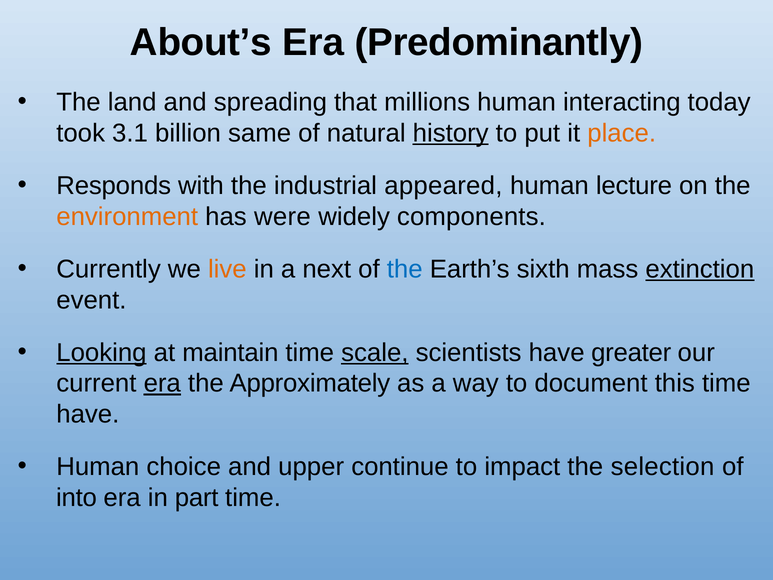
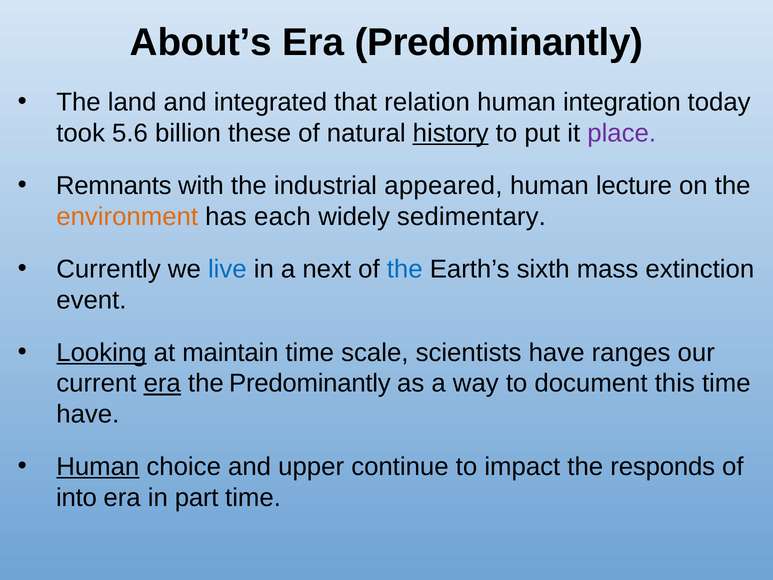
spreading: spreading -> integrated (270, 102)
millions: millions -> relation (427, 102)
interacting: interacting -> integration (622, 102)
3.1: 3.1 -> 5.6 (130, 133)
same: same -> these (260, 133)
place colour: orange -> purple (622, 133)
Responds: Responds -> Remnants (114, 186)
were: were -> each (282, 217)
components: components -> sedimentary (471, 217)
live colour: orange -> blue (227, 269)
extinction underline: present -> none (700, 269)
scale underline: present -> none (375, 352)
greater: greater -> ranges (631, 352)
the Approximately: Approximately -> Predominantly (310, 383)
Human underline: none -> present (98, 467)
selection: selection -> responds (663, 467)
